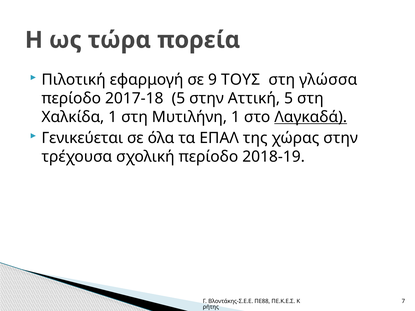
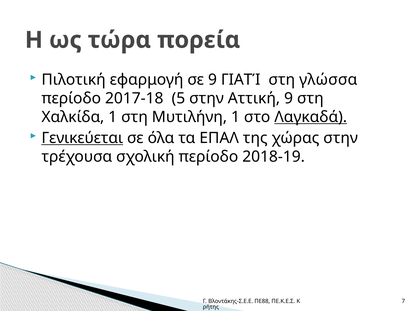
ΤΟΥΣ: ΤΟΥΣ -> ΓΙΑΤΊ (241, 80)
Αττική 5: 5 -> 9 (289, 98)
Γενικεύεται underline: none -> present (82, 138)
